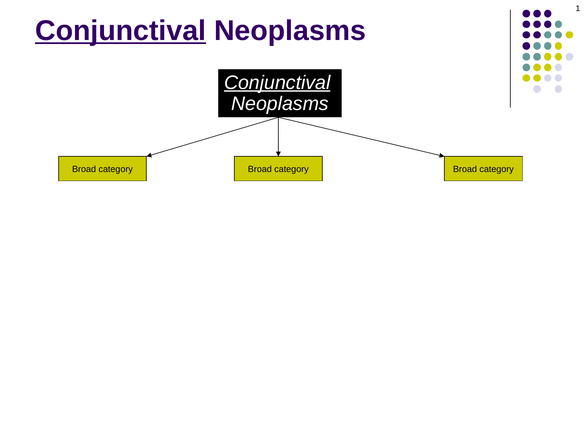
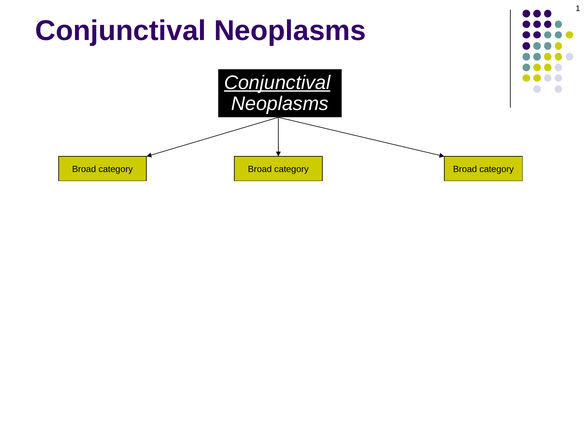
Conjunctival underline: present -> none (121, 31)
